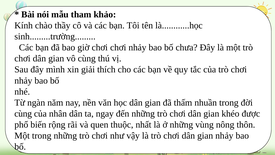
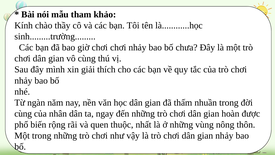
khéo: khéo -> hoàn (230, 113)
